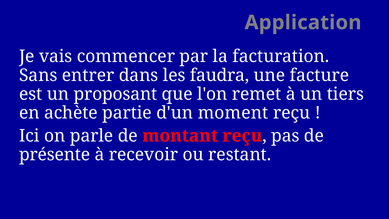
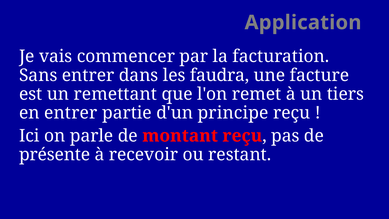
proposant: proposant -> remettant (115, 94)
en achète: achète -> entrer (71, 113)
moment: moment -> principe (233, 113)
